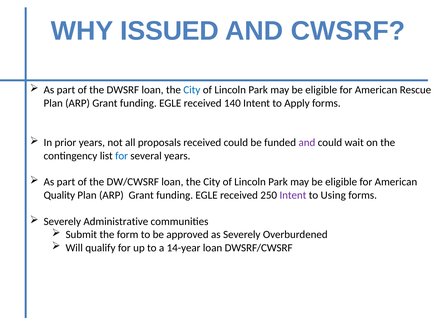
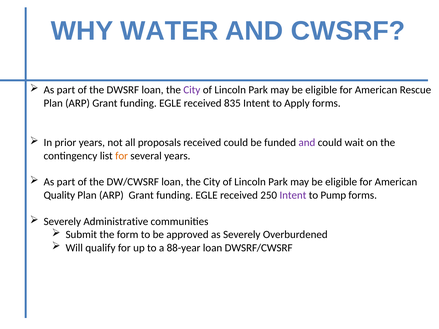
ISSUED: ISSUED -> WATER (169, 31)
City colour: blue -> purple (192, 90)
140: 140 -> 835 (232, 103)
for colour: blue -> orange (122, 156)
Using: Using -> Pump (333, 195)
14-year: 14-year -> 88-year (184, 248)
